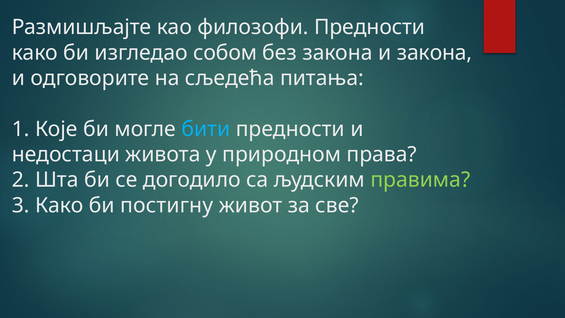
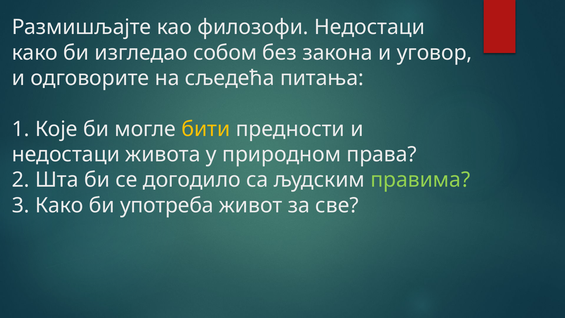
филозофи Предности: Предности -> Недостаци (369, 27)
и закона: закона -> уговор (435, 53)
бити colour: light blue -> yellow (206, 129)
постигну: постигну -> употреба (167, 205)
